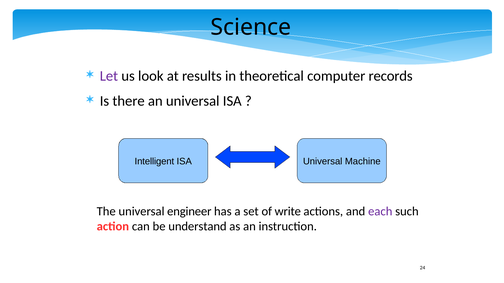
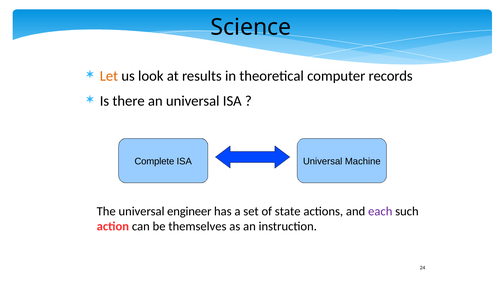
Let colour: purple -> orange (109, 76)
Intelligent: Intelligent -> Complete (154, 162)
write: write -> state (288, 212)
understand: understand -> themselves (197, 227)
